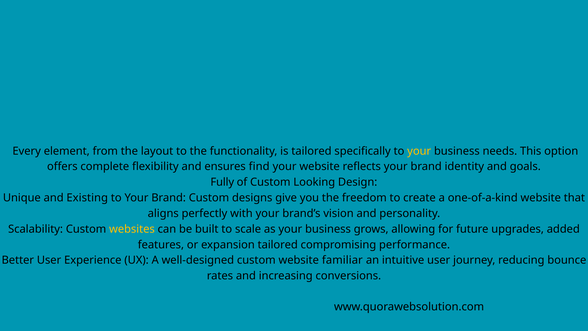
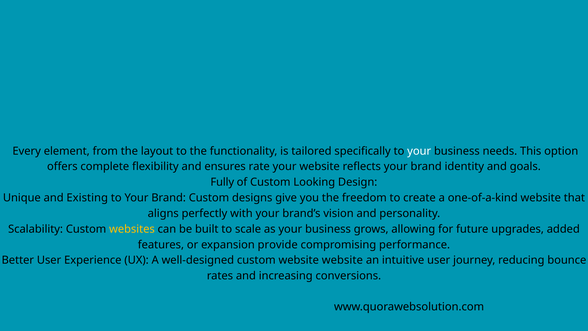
your colour: yellow -> white (419, 151)
find: find -> rate (259, 166)
expansion tailored: tailored -> provide (278, 244)
website familiar: familiar -> website (342, 260)
